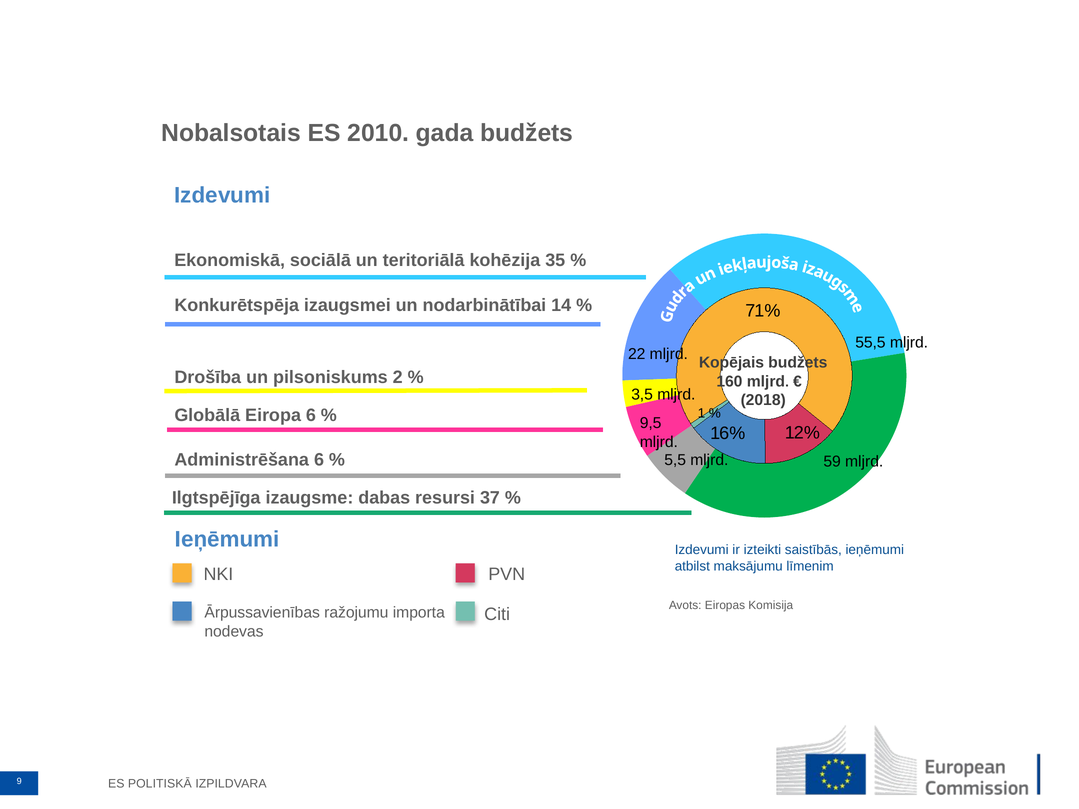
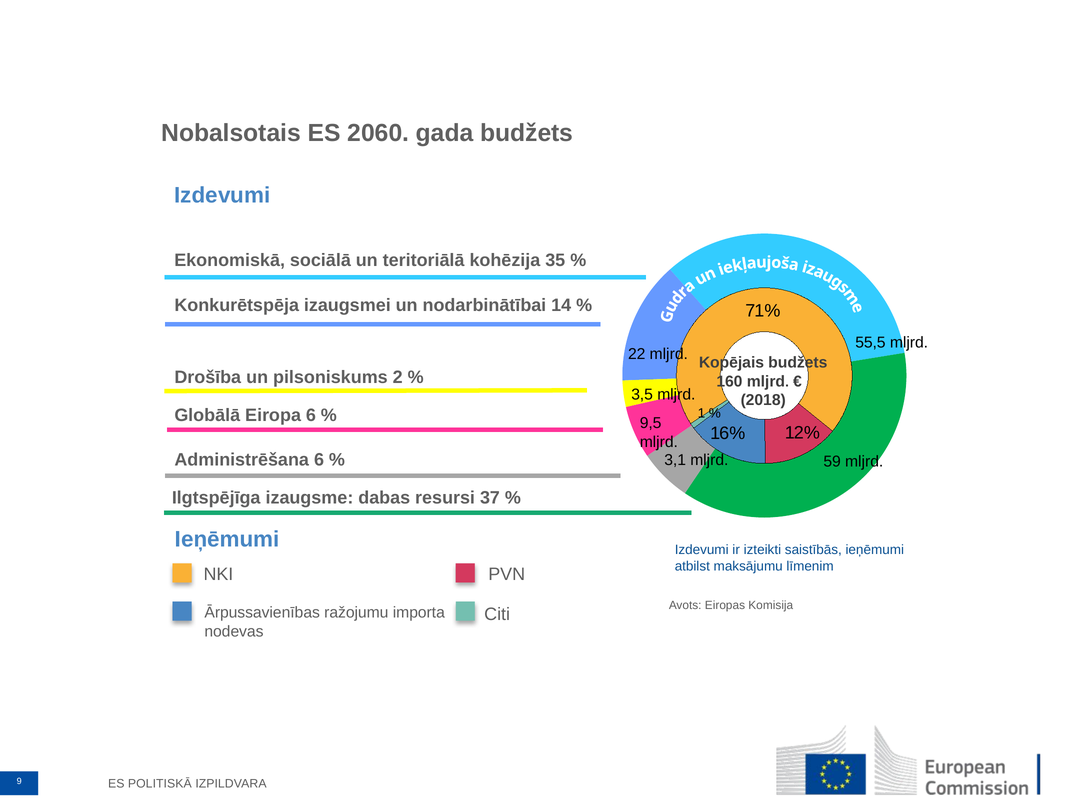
2010: 2010 -> 2060 (378, 133)
5,5: 5,5 -> 3,1 (675, 460)
